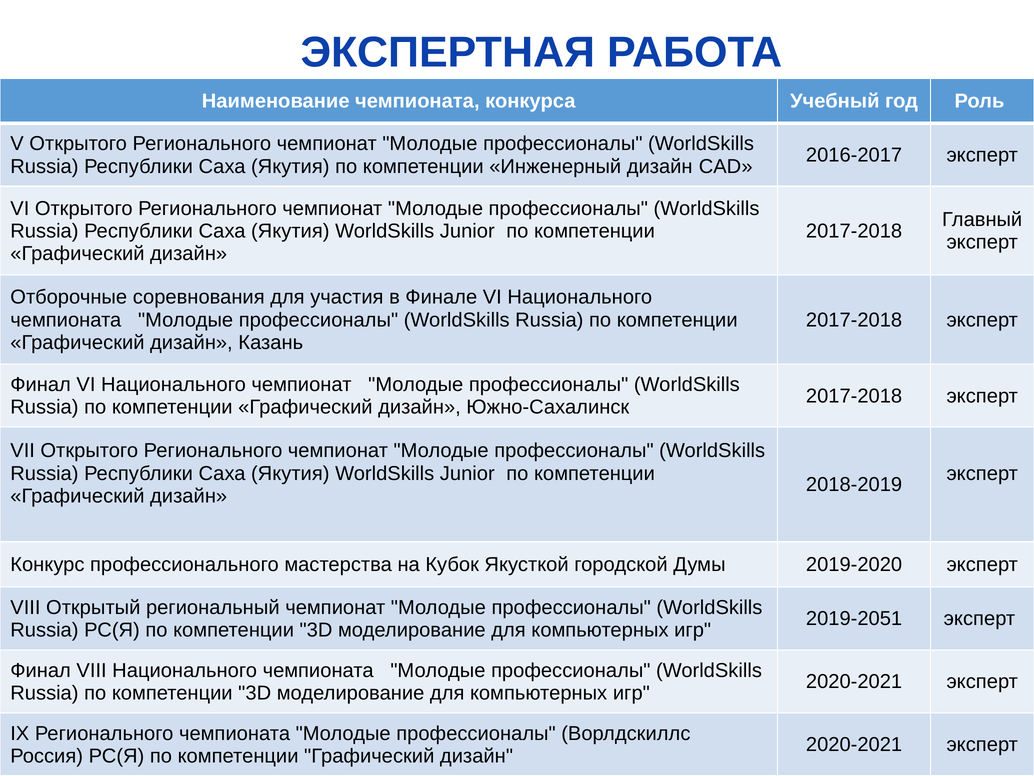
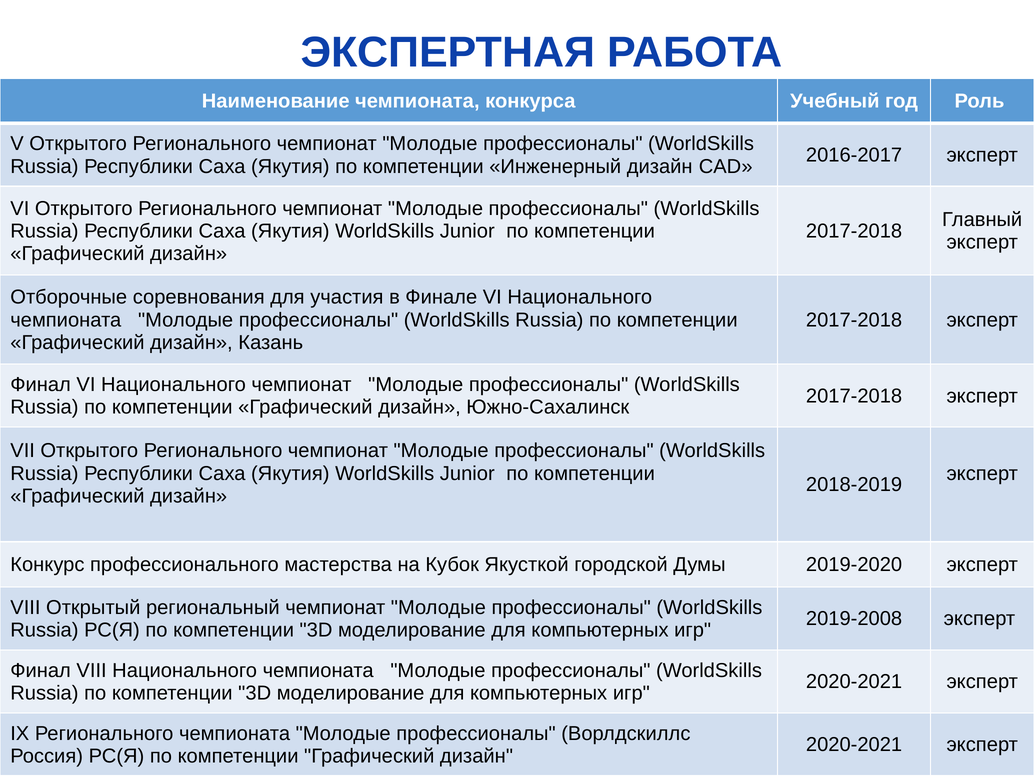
2019-2051: 2019-2051 -> 2019-2008 (854, 618)
